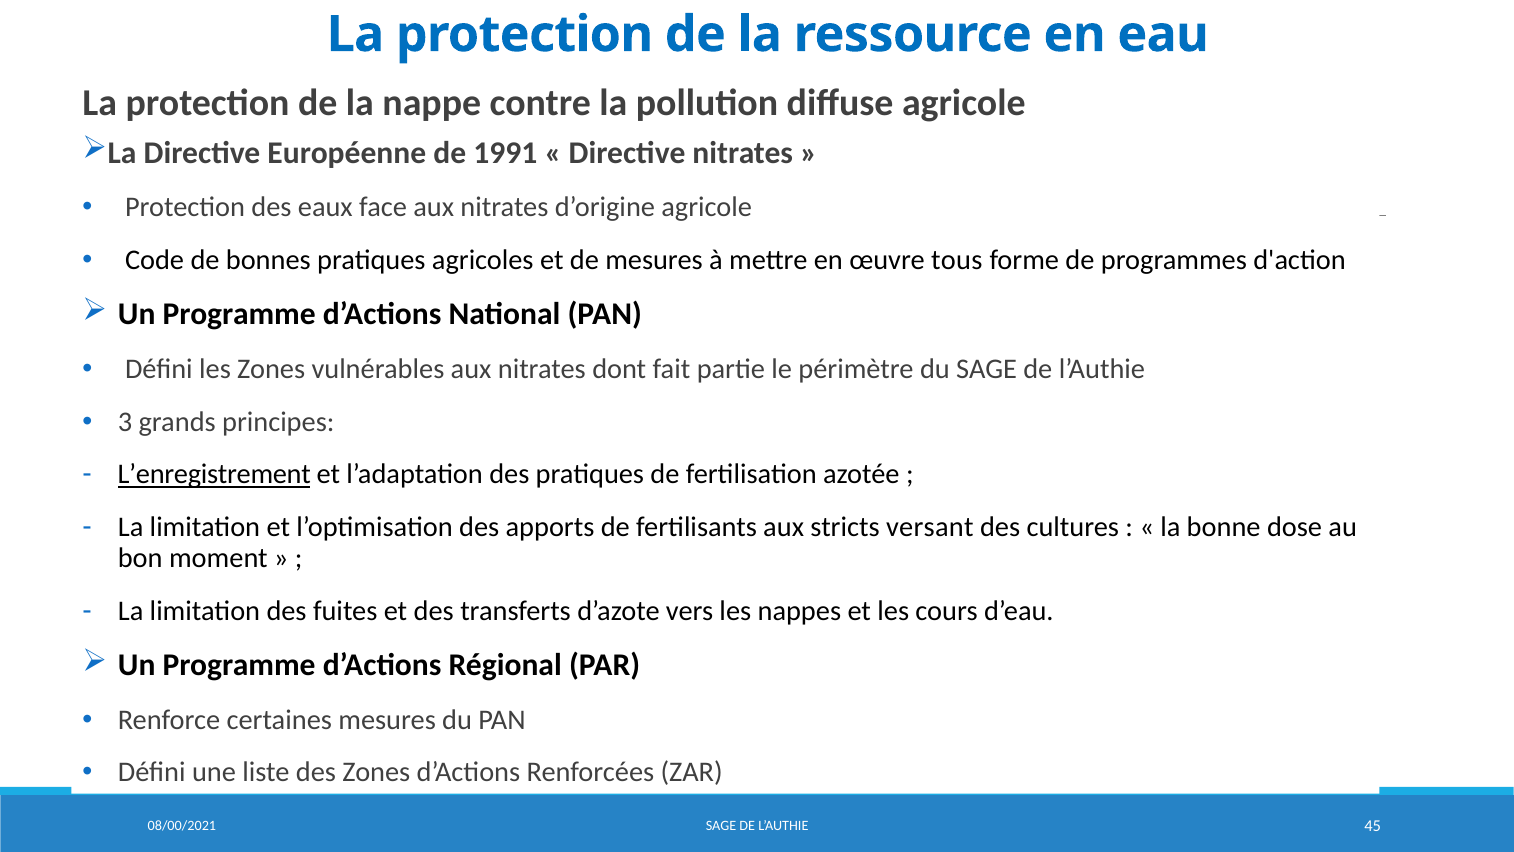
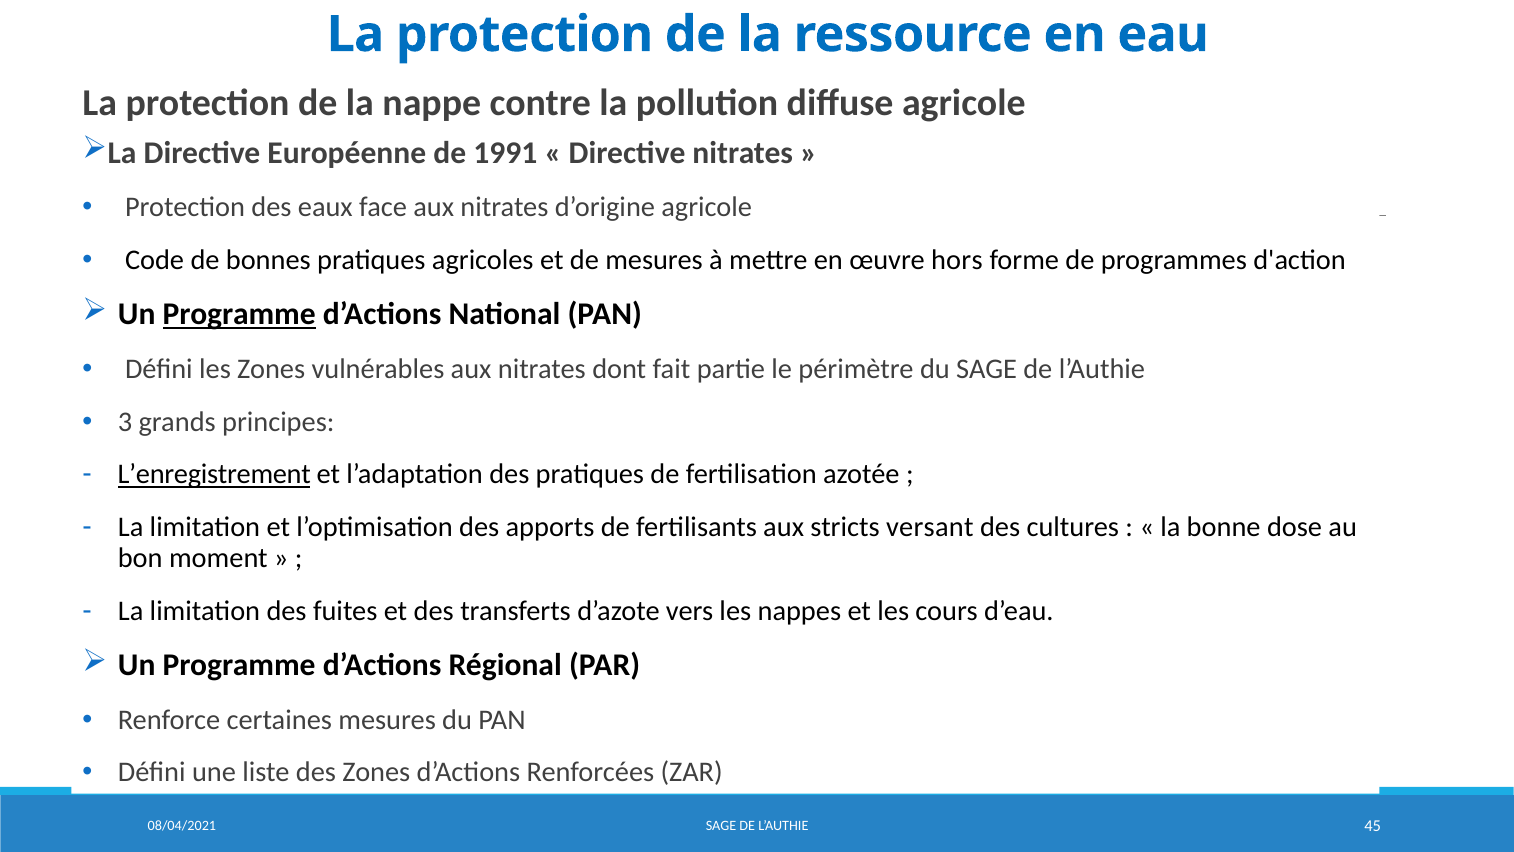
tous: tous -> hors (957, 260)
Programme underline: none -> present (239, 314)
08/00/2021: 08/00/2021 -> 08/04/2021 (182, 826)
